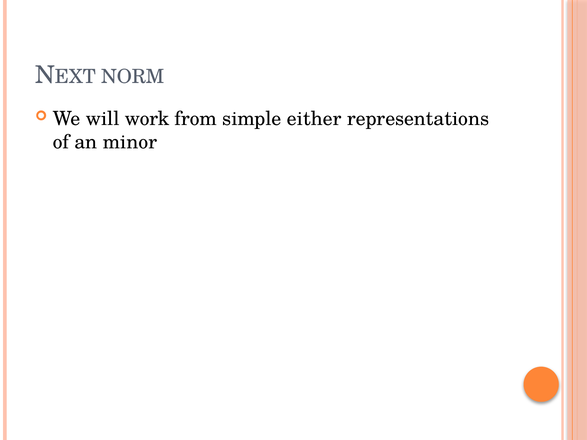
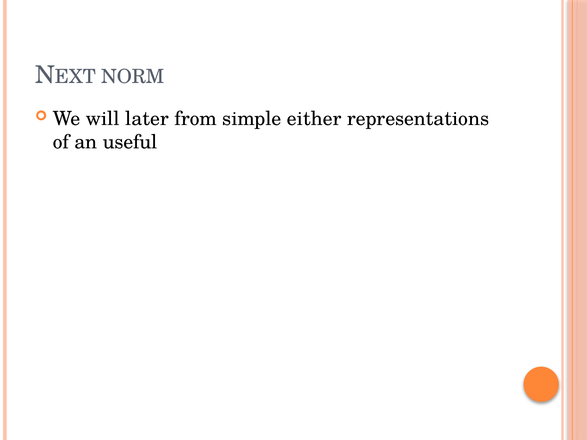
work: work -> later (147, 119)
minor: minor -> useful (130, 142)
